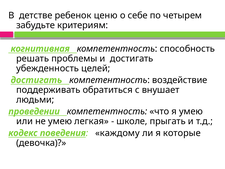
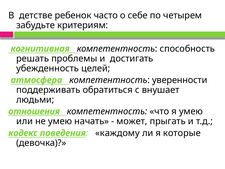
ценю: ценю -> часто (106, 15)
достигать: достигать -> атмосфера (36, 80)
воздействие: воздействие -> уверенности (180, 80)
проведении: проведении -> отношения (34, 111)
легкая: легкая -> начать (92, 121)
школе: школе -> может (132, 121)
